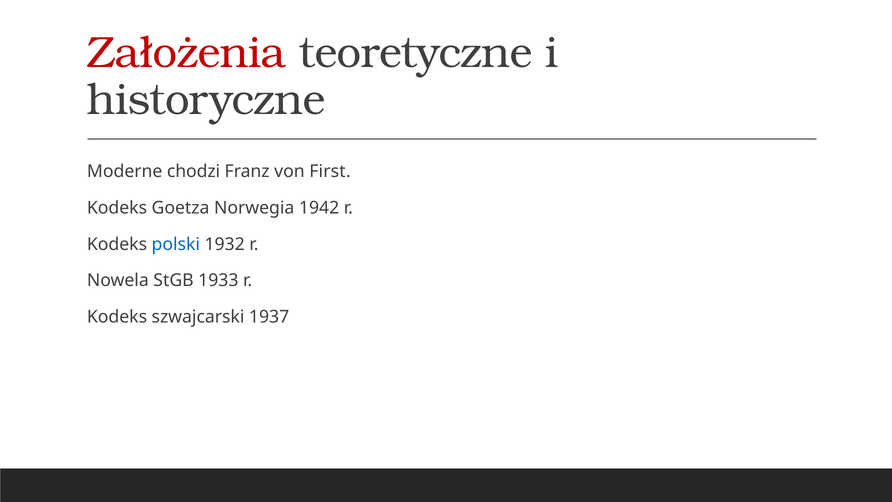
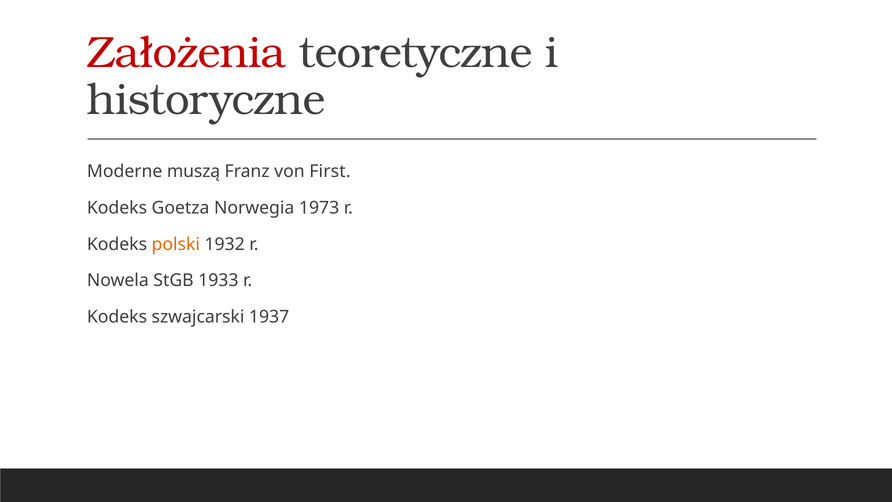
chodzi: chodzi -> muszą (194, 172)
1942: 1942 -> 1973 (319, 208)
polski colour: blue -> orange (176, 244)
